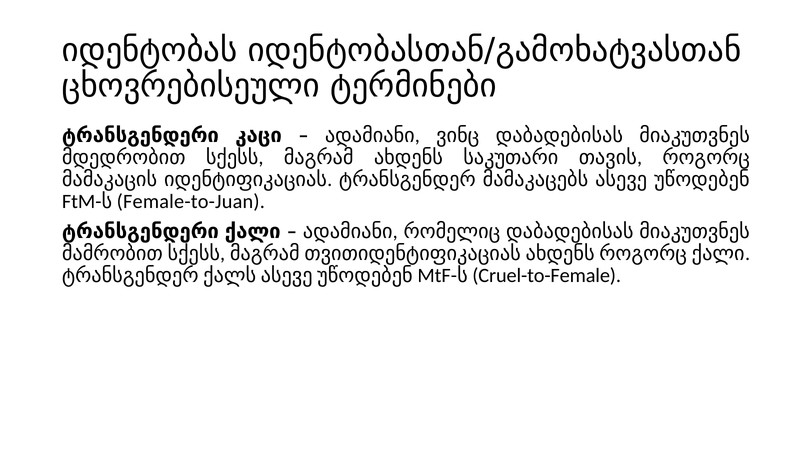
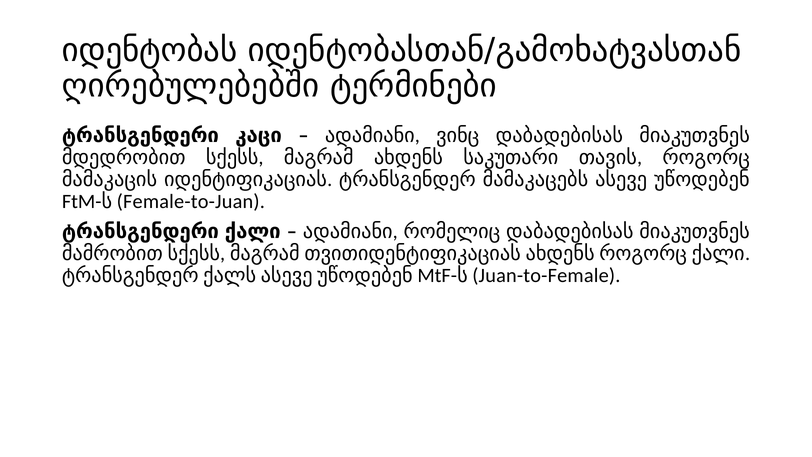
ცხოვრებისეული: ცხოვრებისეული -> ღირებულებებში (191, 86)
Cruel-to-Female: Cruel-to-Female -> Juan-to-Female (550, 275)
